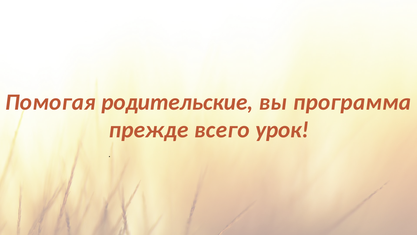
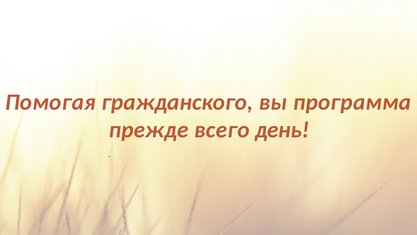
родительские: родительские -> гражданского (177, 102)
урок: урок -> день (282, 130)
